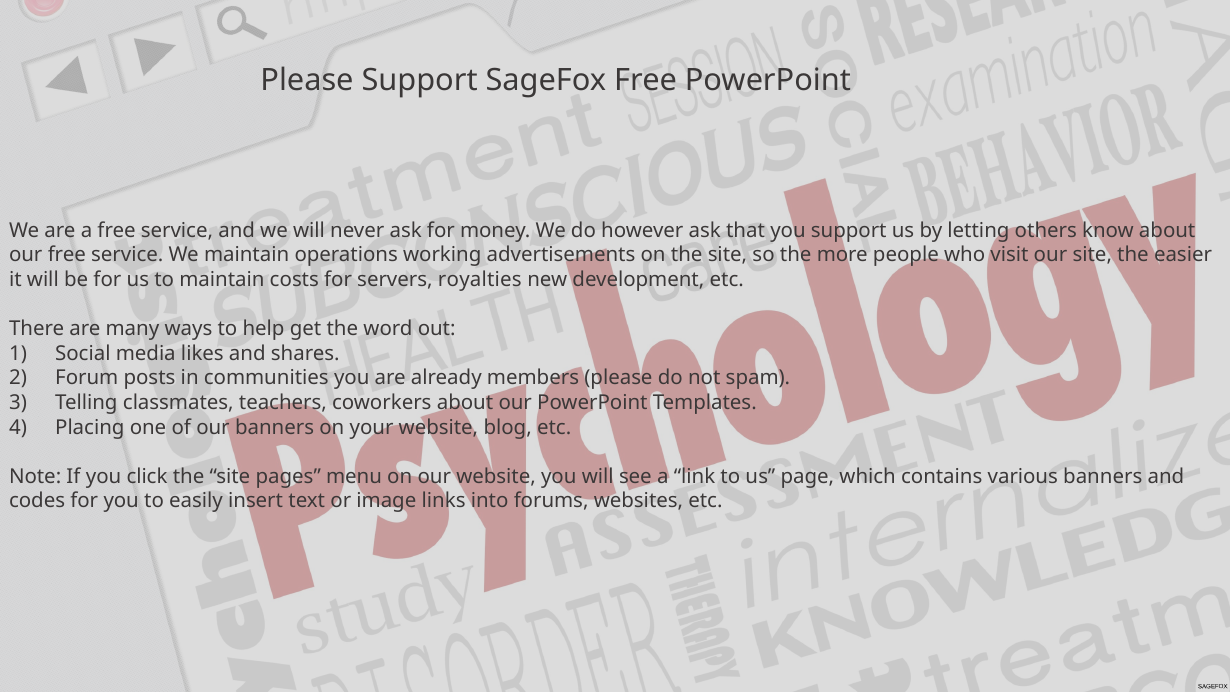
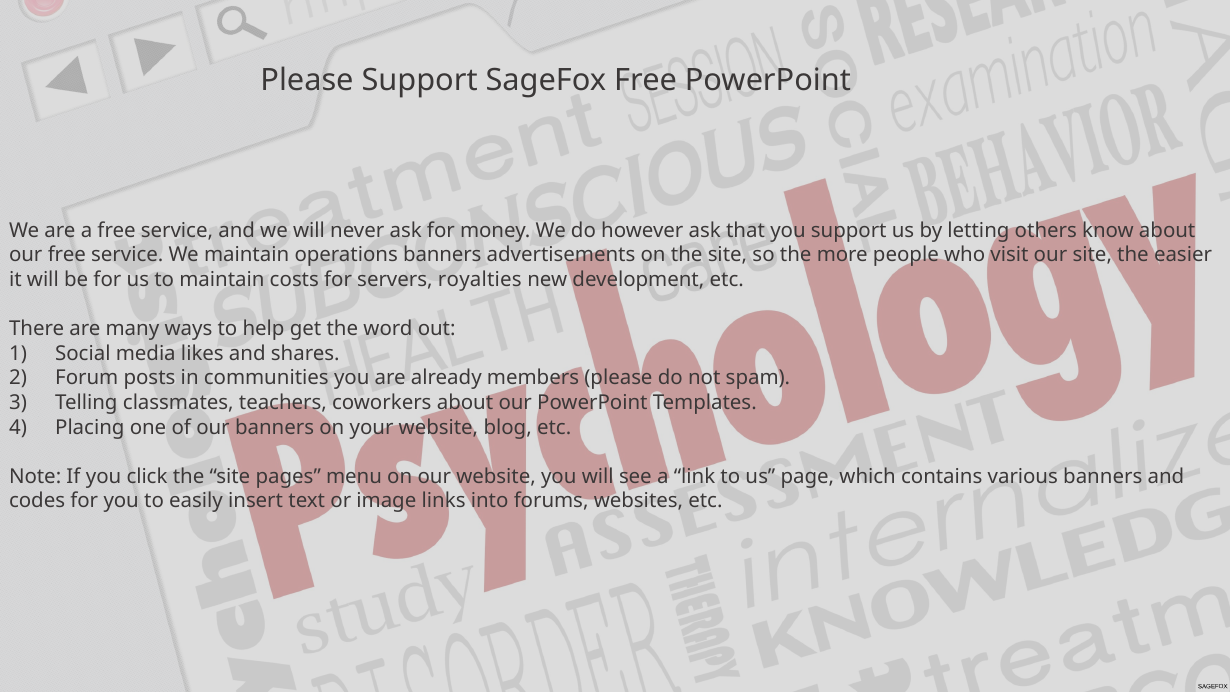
operations working: working -> banners (442, 255)
